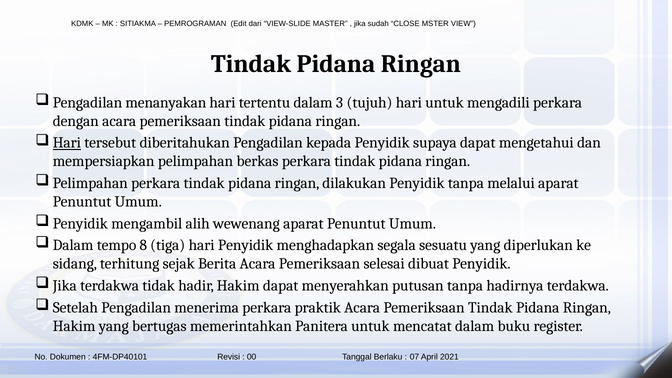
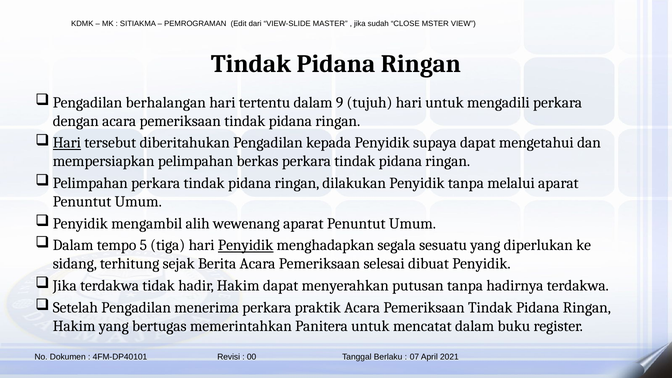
menanyakan: menanyakan -> berhalangan (166, 103)
3: 3 -> 9 (340, 103)
8: 8 -> 5 (143, 245)
Penyidik underline: none -> present (246, 245)
